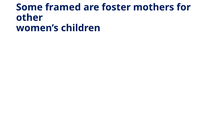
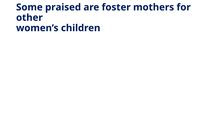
framed: framed -> praised (63, 7)
